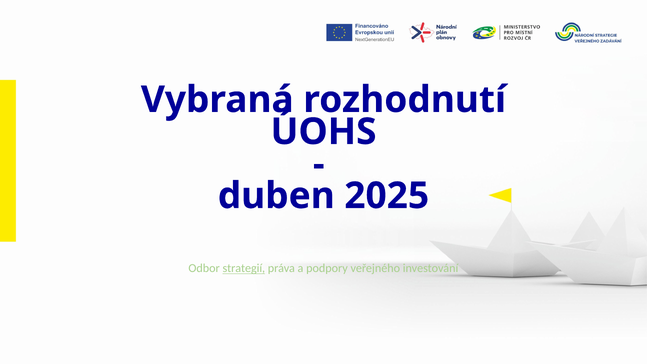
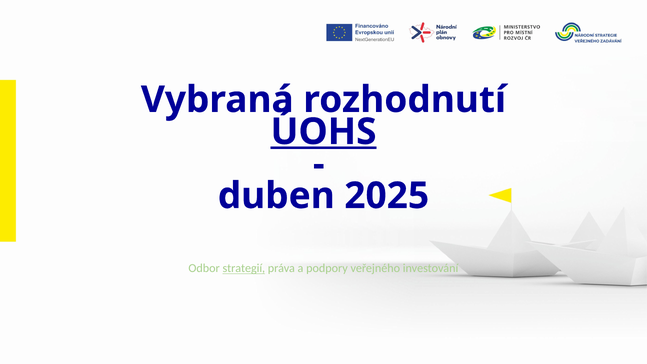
ÚOHS underline: none -> present (323, 132)
